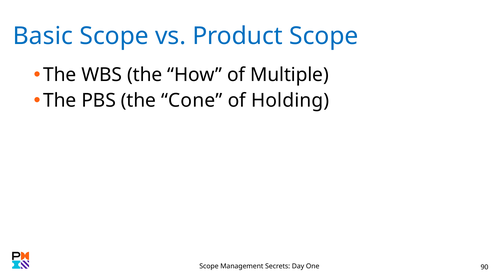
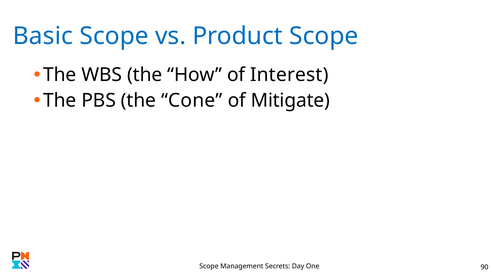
Multiple: Multiple -> Interest (289, 75)
Holding: Holding -> Mitigate (290, 100)
